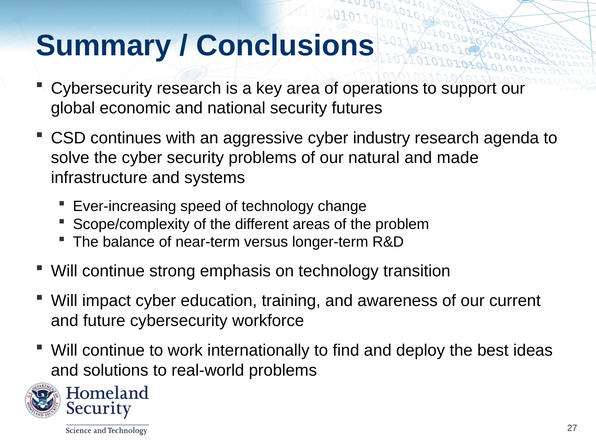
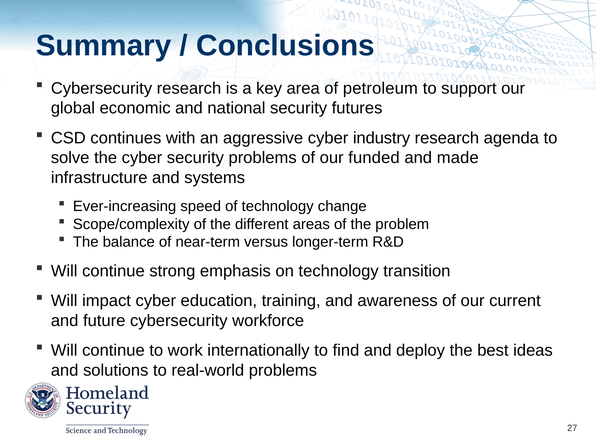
operations: operations -> petroleum (380, 88)
natural: natural -> funded (374, 158)
